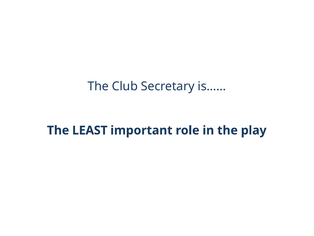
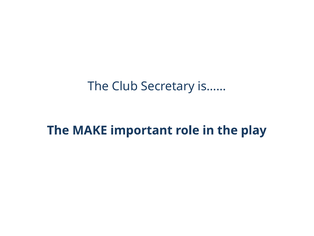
LEAST: LEAST -> MAKE (90, 130)
